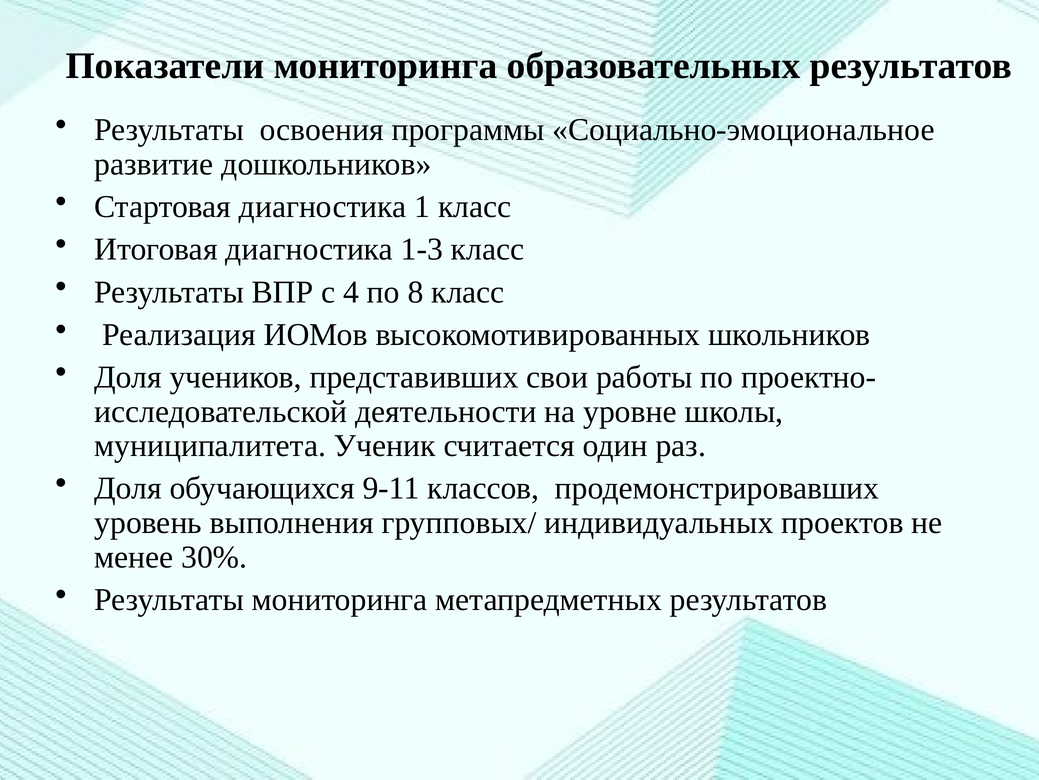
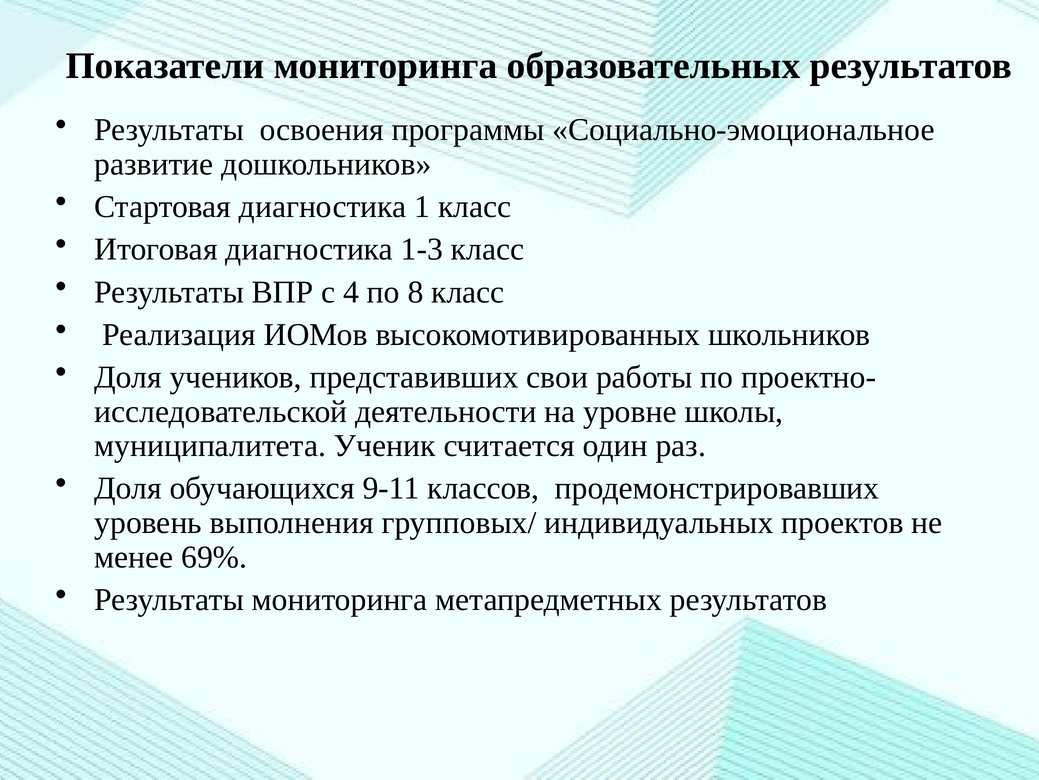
30%: 30% -> 69% (214, 557)
